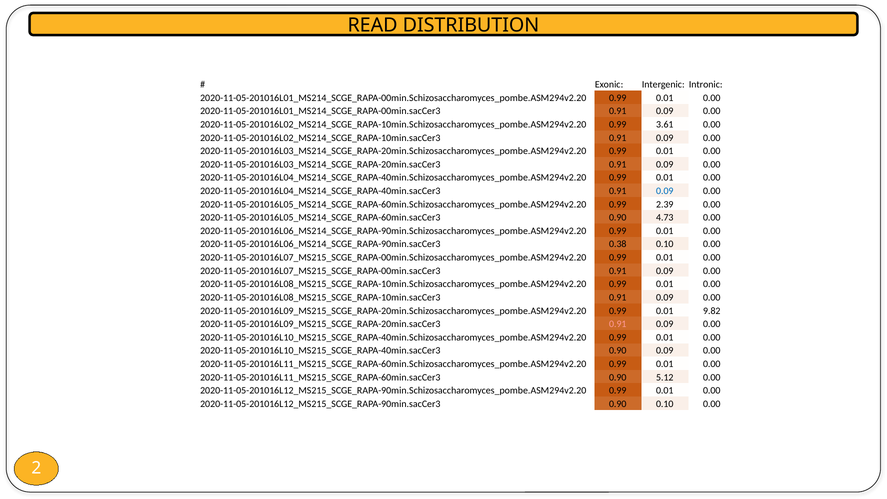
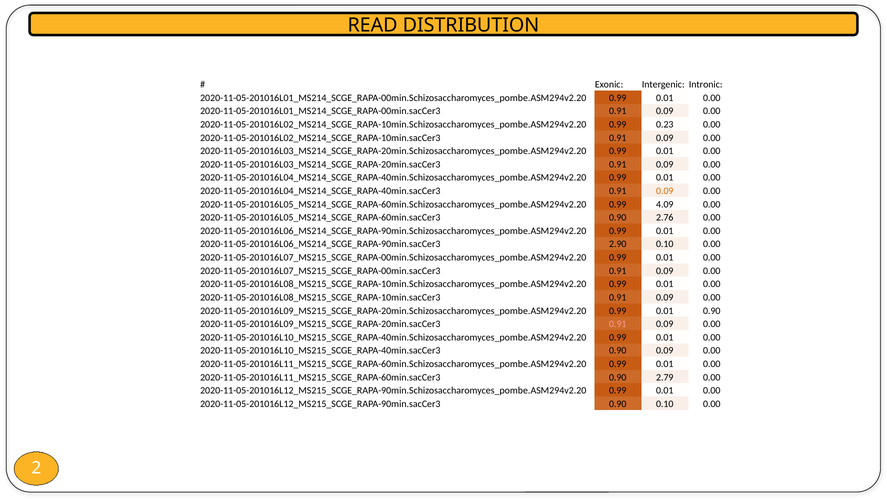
3.61: 3.61 -> 0.23 (665, 124)
0.09 colour: blue -> orange (665, 191)
2.39: 2.39 -> 4.09 (665, 204)
4.73: 4.73 -> 2.76 (665, 218)
0.38: 0.38 -> 2.90 (618, 244)
0.01 9.82: 9.82 -> 0.90 (712, 311)
5.12: 5.12 -> 2.79 (665, 377)
